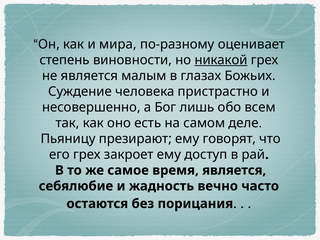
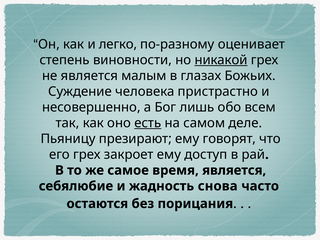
мира: мира -> легко (118, 44)
есть underline: none -> present (148, 123)
вечно: вечно -> снова (218, 186)
